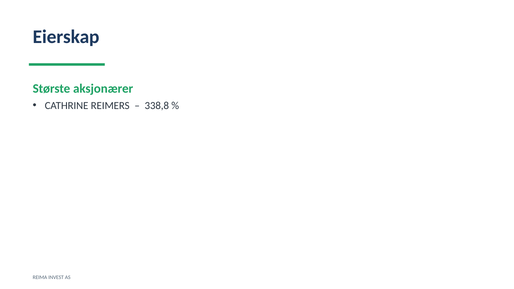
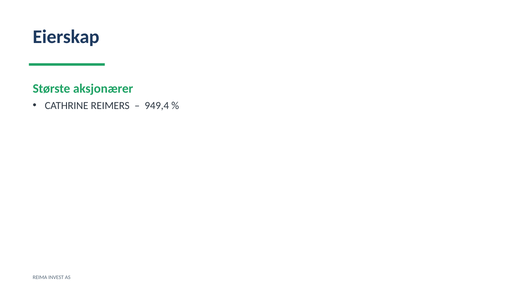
338,8: 338,8 -> 949,4 (157, 106)
